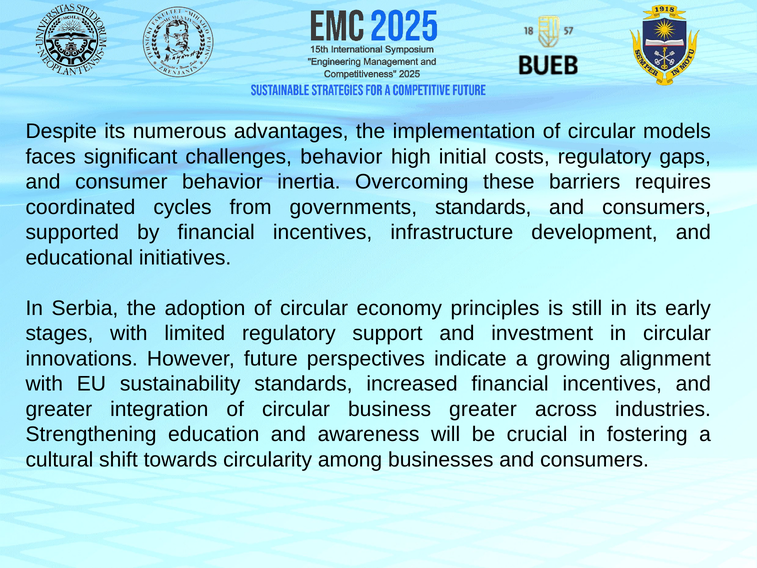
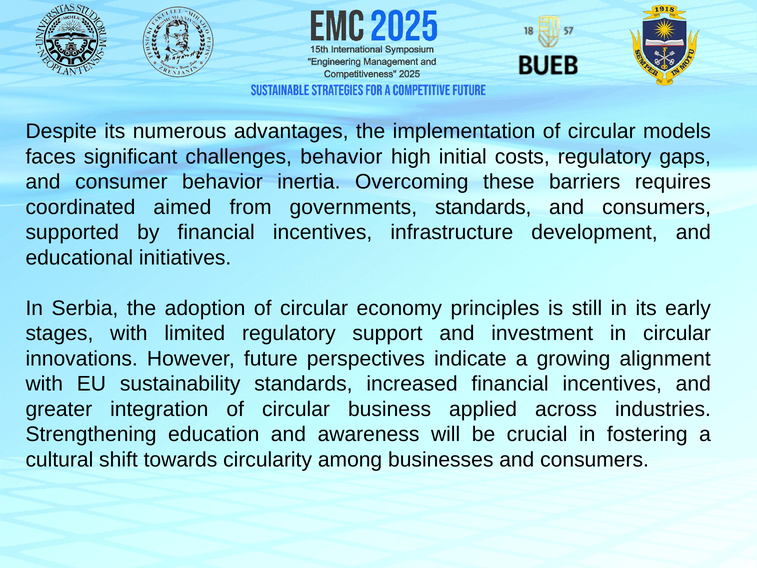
cycles: cycles -> aimed (182, 207)
business greater: greater -> applied (483, 409)
